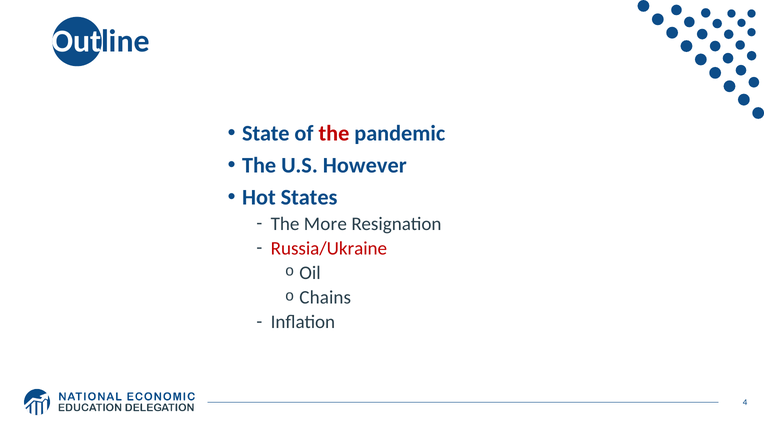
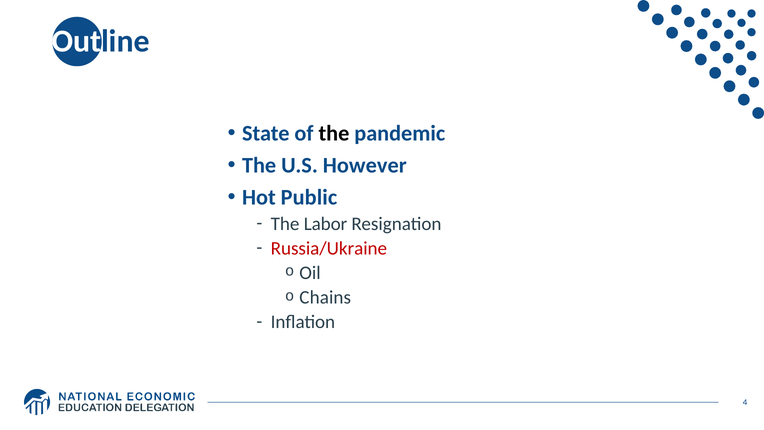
the colour: red -> black (334, 133)
States: States -> Public (309, 197)
More: More -> Labor (326, 224)
